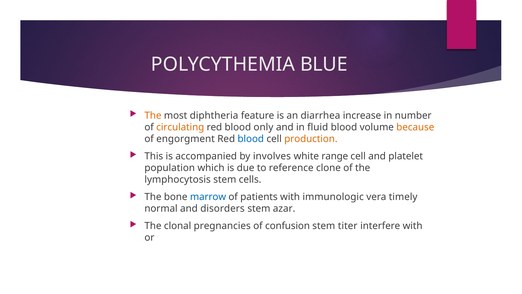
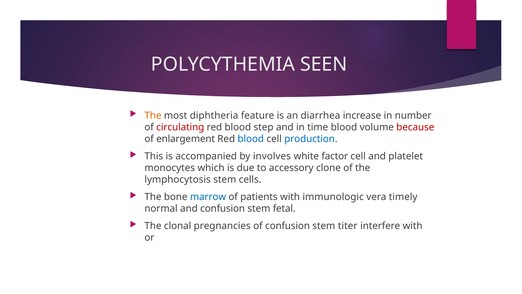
BLUE: BLUE -> SEEN (324, 64)
circulating colour: orange -> red (180, 127)
only: only -> step (263, 127)
fluid: fluid -> time (318, 127)
because colour: orange -> red (415, 127)
engorgment: engorgment -> enlargement (186, 139)
production colour: orange -> blue (311, 139)
range: range -> factor (335, 156)
population: population -> monocytes (170, 168)
reference: reference -> accessory (291, 168)
and disorders: disorders -> confusion (223, 208)
azar: azar -> fetal (284, 208)
